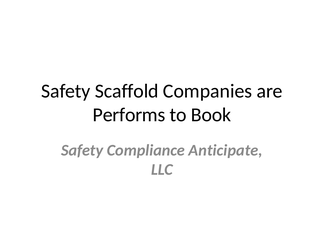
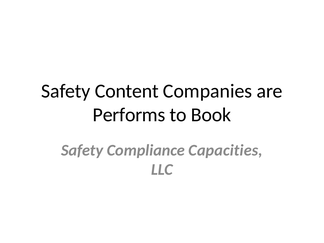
Scaffold: Scaffold -> Content (127, 91)
Anticipate: Anticipate -> Capacities (226, 150)
